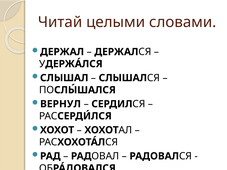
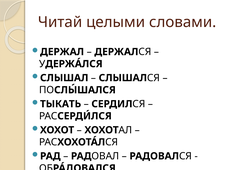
ВЕРНУЛ: ВЕРНУЛ -> ТЫКАТЬ (61, 104)
